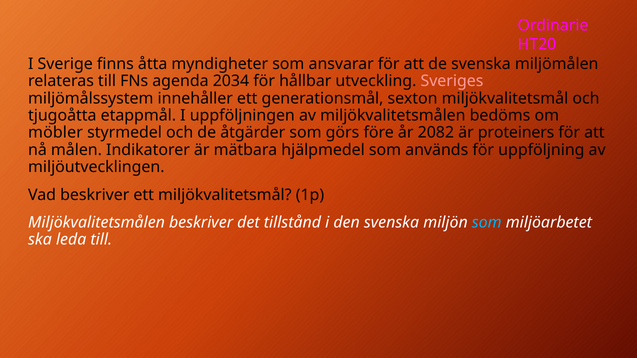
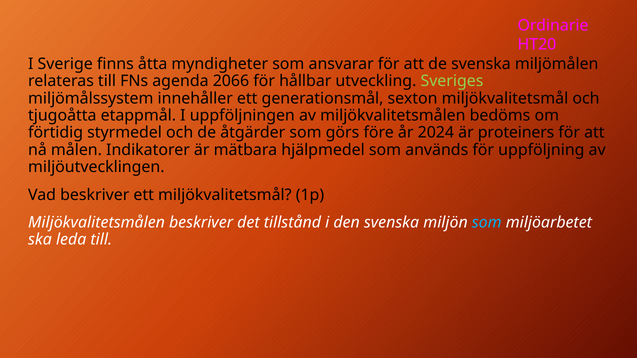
2034: 2034 -> 2066 (231, 81)
Sveriges colour: pink -> light green (452, 81)
möbler: möbler -> förtidig (56, 133)
2082: 2082 -> 2024 (436, 133)
